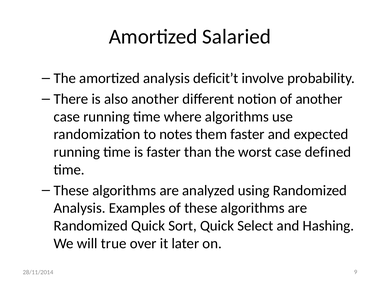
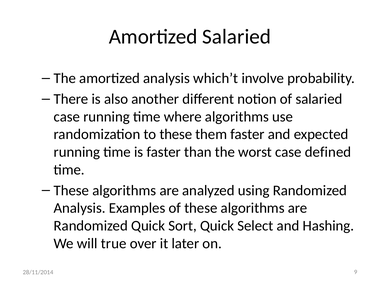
deficit’t: deficit’t -> which’t (216, 78)
of another: another -> salaried (319, 99)
to notes: notes -> these (176, 134)
